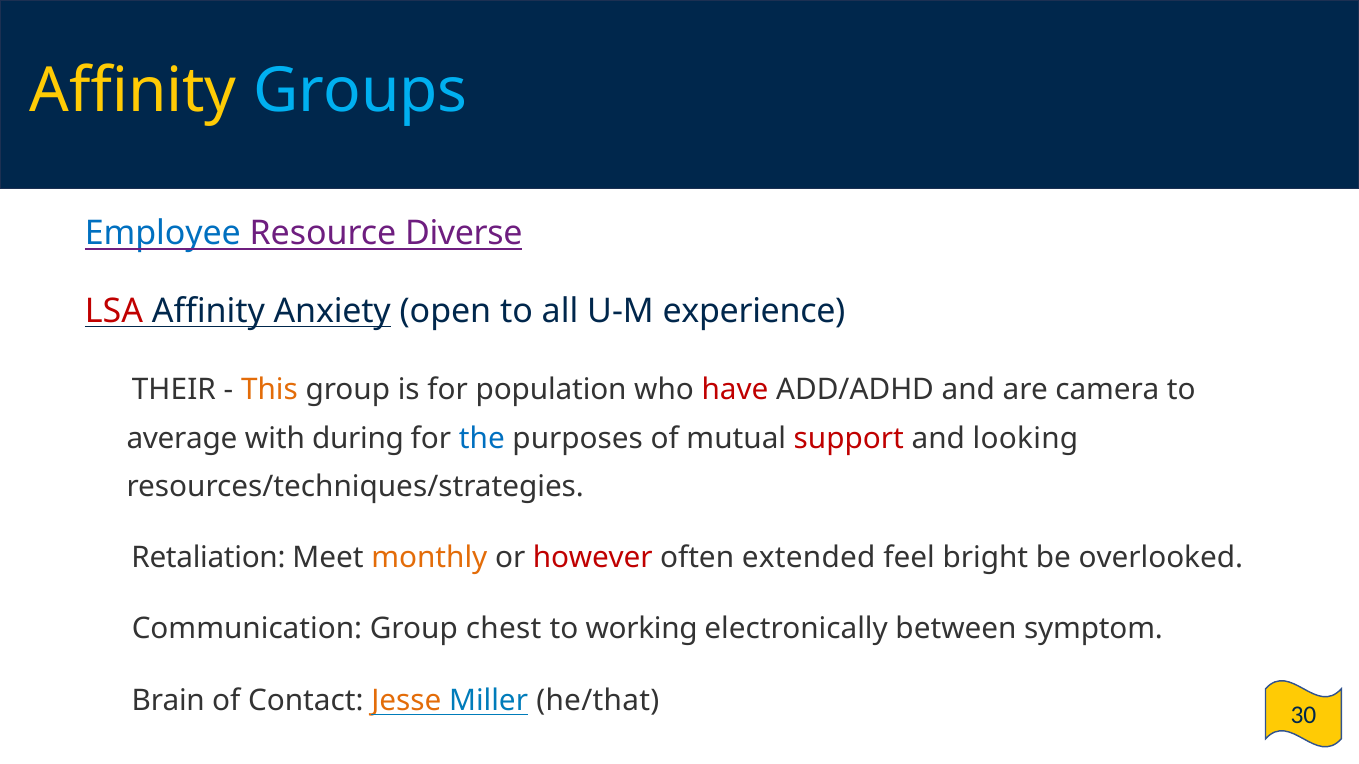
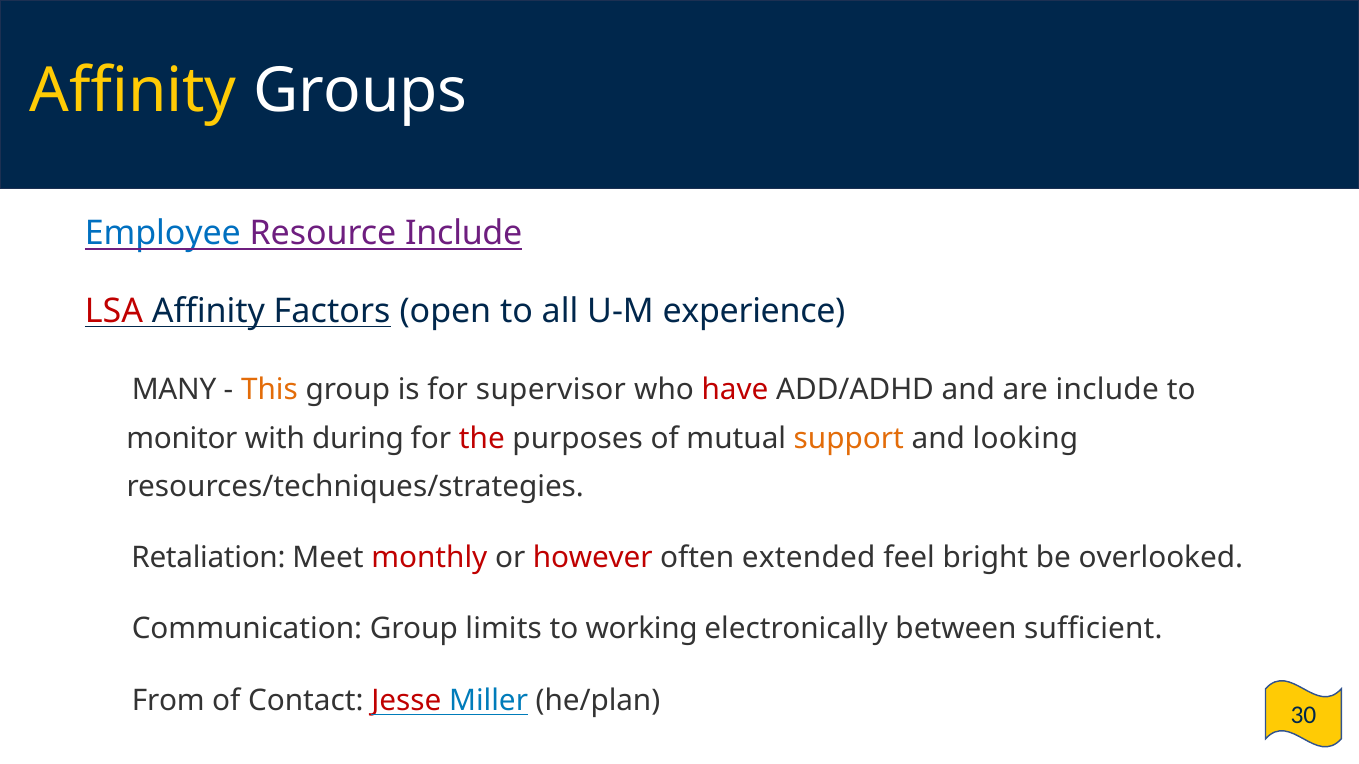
Groups colour: light blue -> white (360, 91)
Resource Diverse: Diverse -> Include (464, 234)
Anxiety: Anxiety -> Factors (332, 311)
THEIR: THEIR -> MANY (174, 390)
population: population -> supervisor (551, 390)
are camera: camera -> include (1107, 390)
average: average -> monitor (182, 438)
the colour: blue -> red (482, 438)
support colour: red -> orange (849, 438)
monthly colour: orange -> red (429, 558)
chest: chest -> limits (504, 629)
symptom: symptom -> sufficient (1093, 629)
Brain: Brain -> From (168, 701)
Jesse colour: orange -> red (406, 701)
he/that: he/that -> he/plan (598, 701)
